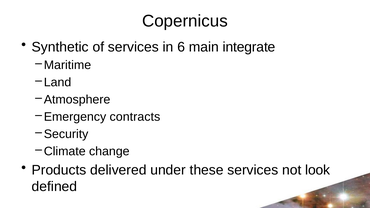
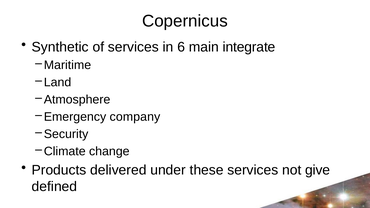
contracts: contracts -> company (135, 117)
look: look -> give (318, 170)
